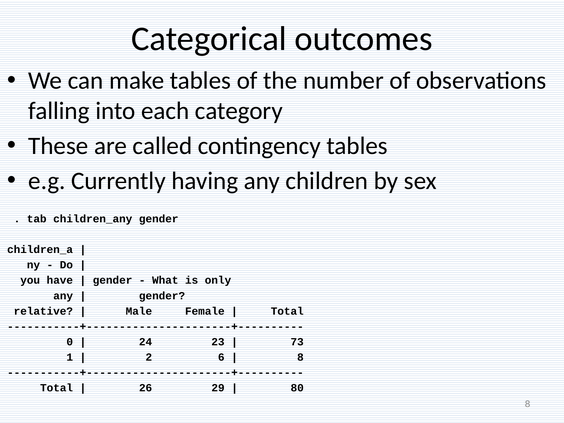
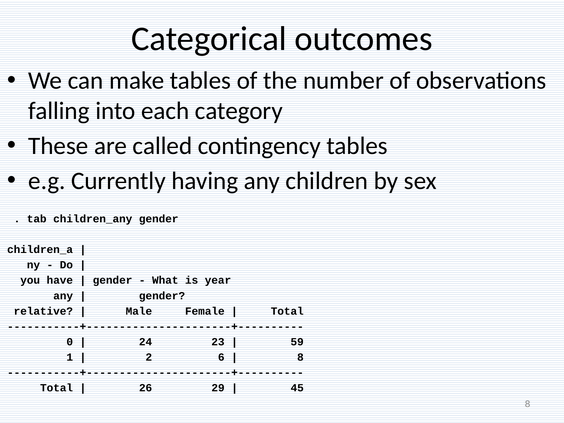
only: only -> year (218, 280)
73: 73 -> 59 (297, 342)
80: 80 -> 45 (297, 388)
